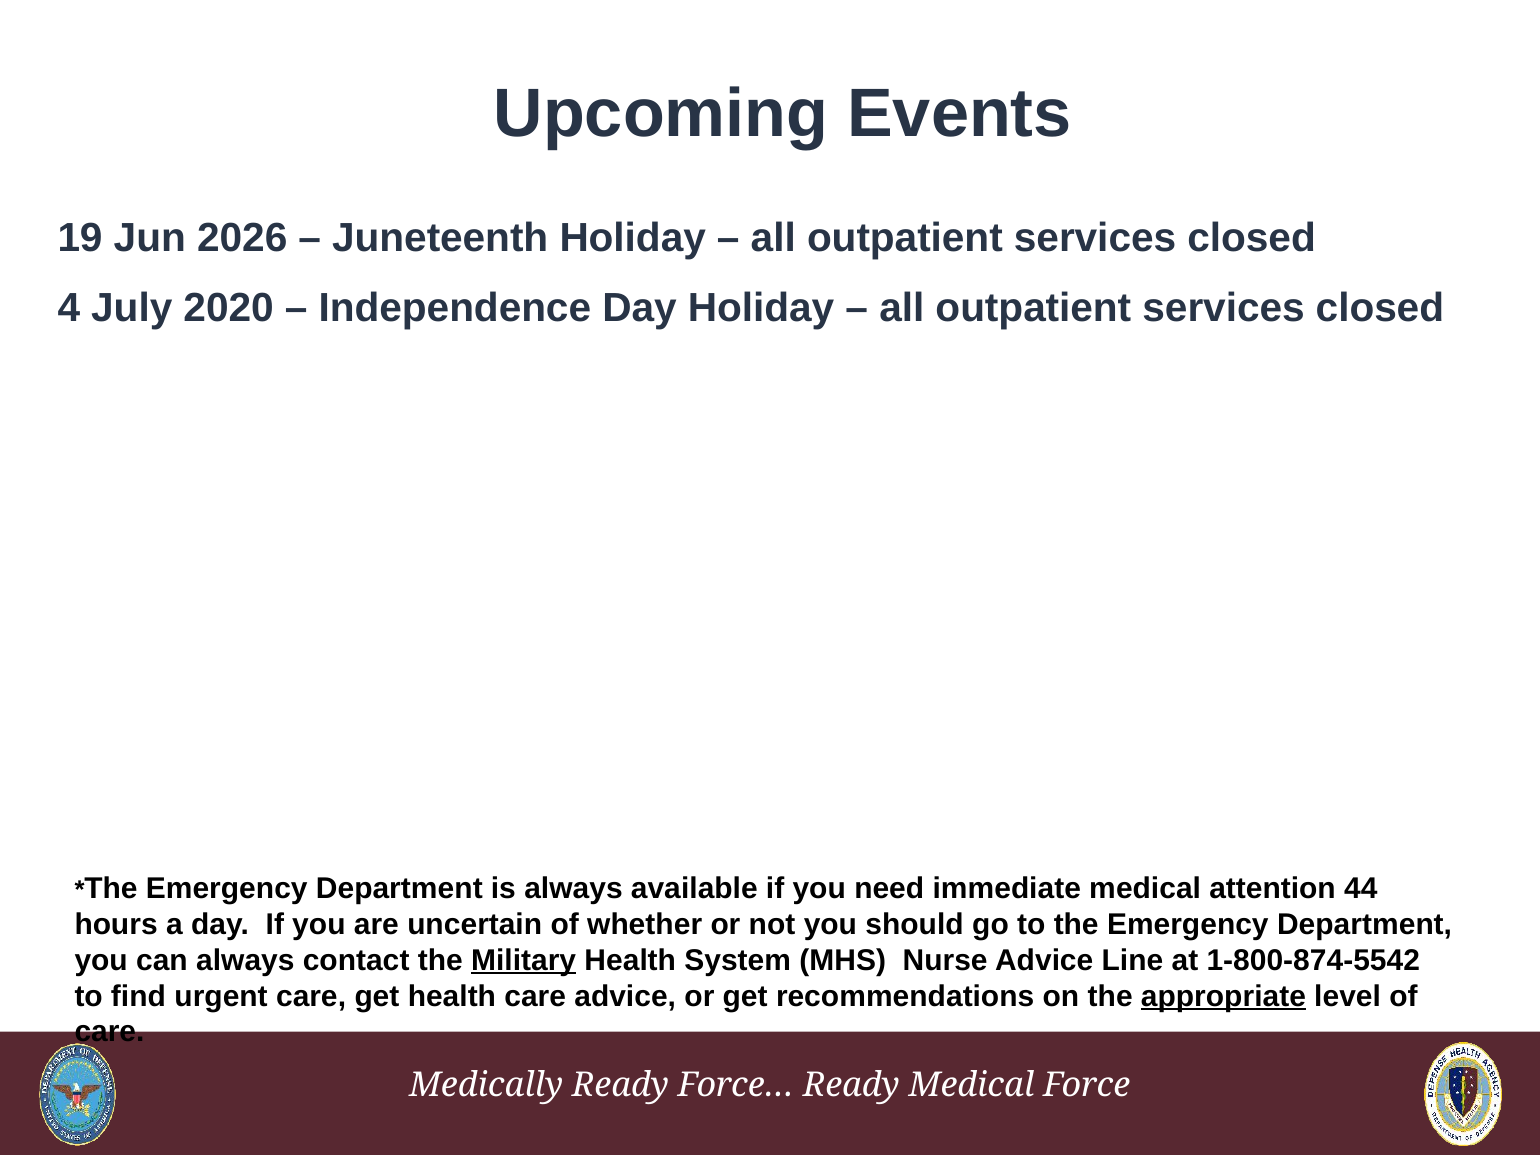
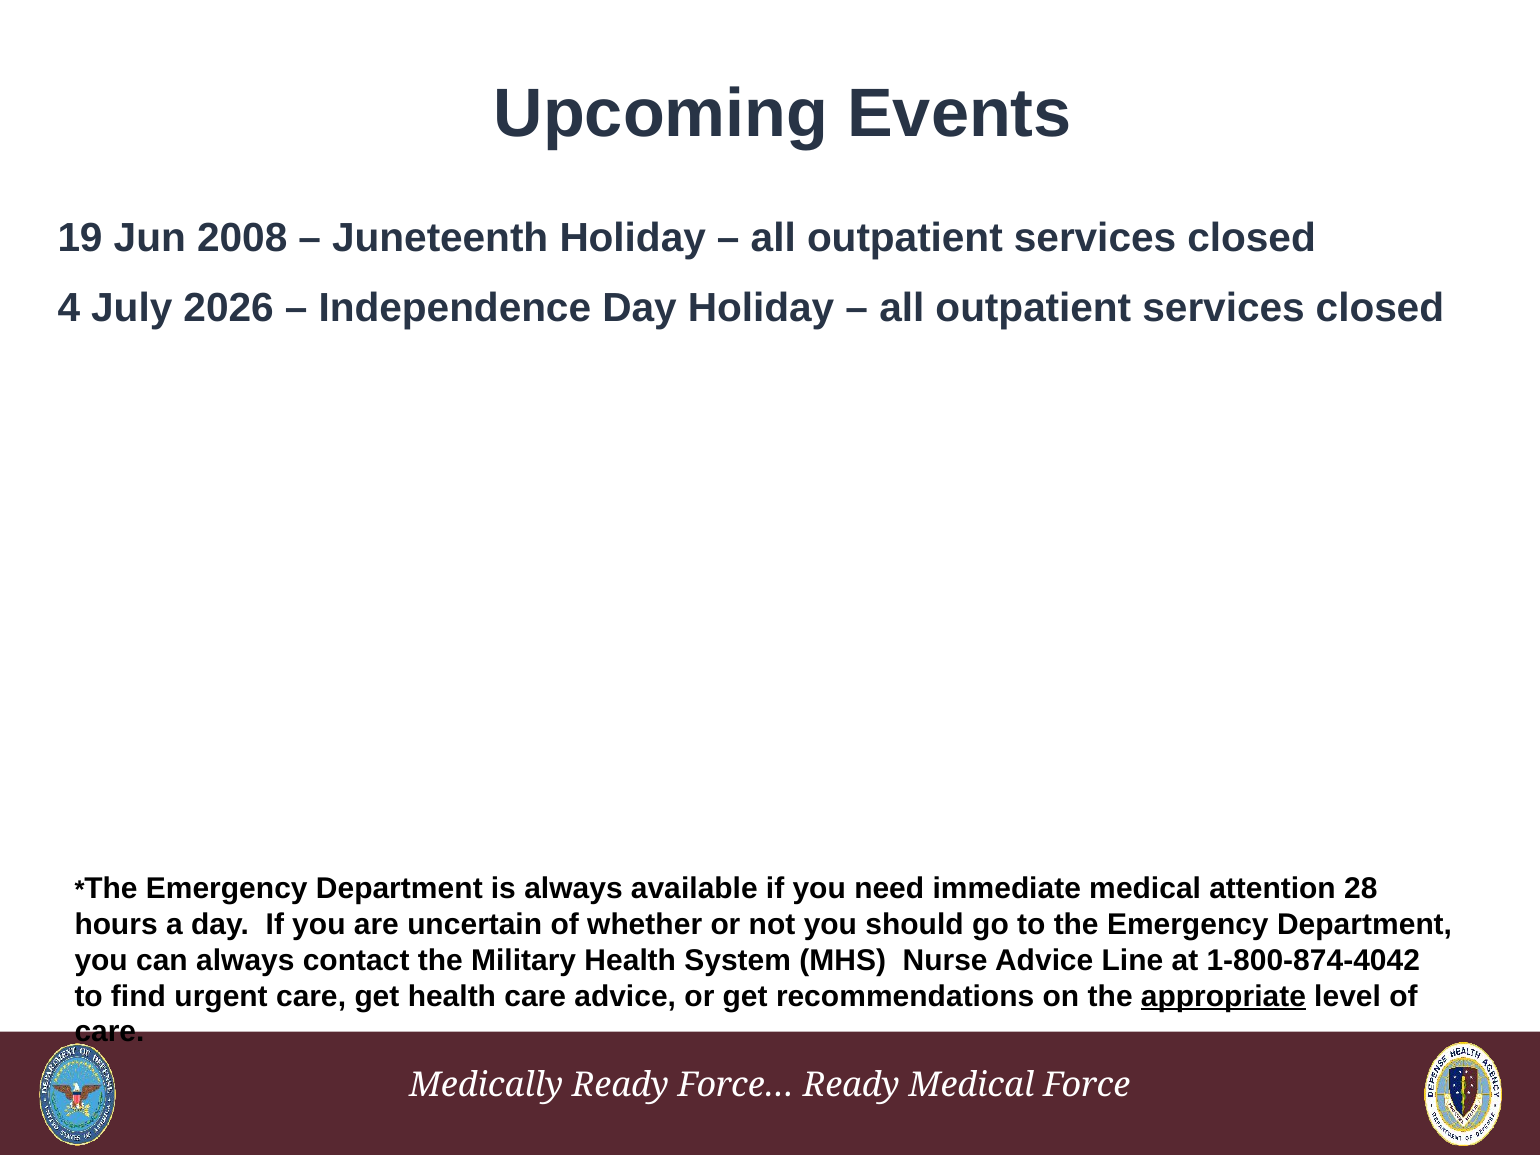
2026: 2026 -> 2008 (242, 238)
2020: 2020 -> 2026 (229, 308)
44: 44 -> 28 (1361, 888)
Military underline: present -> none (524, 960)
1-800-874-5542: 1-800-874-5542 -> 1-800-874-4042 (1313, 960)
